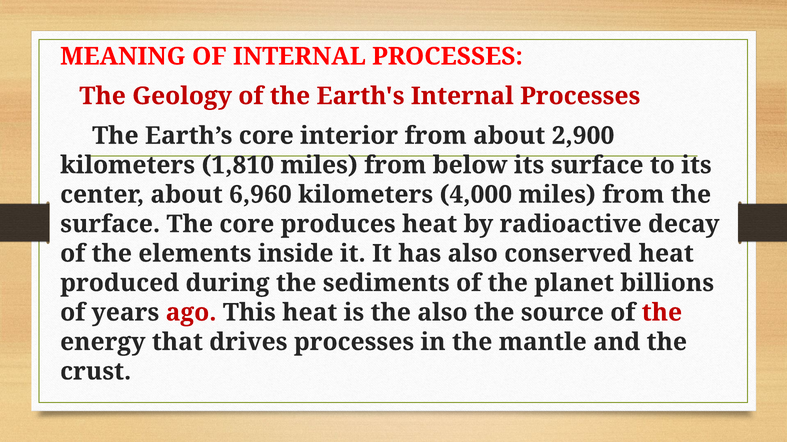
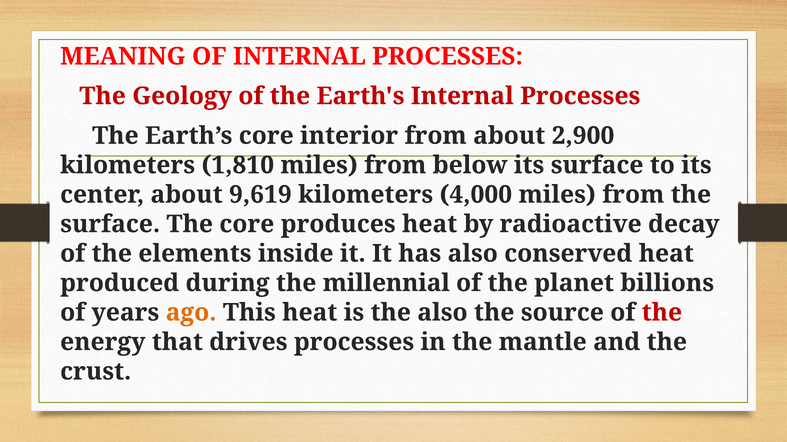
6,960: 6,960 -> 9,619 (260, 195)
sediments: sediments -> millennial (386, 283)
ago colour: red -> orange (191, 313)
